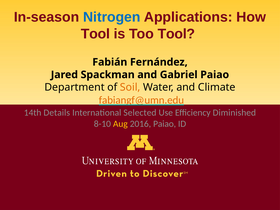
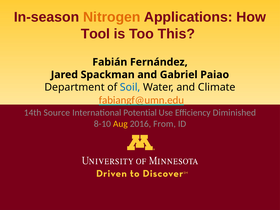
Nitrogen colour: blue -> orange (112, 17)
Too Tool: Tool -> This (176, 34)
Soil colour: orange -> blue (130, 87)
Details: Details -> Source (57, 113)
Selected: Selected -> Potential (140, 113)
2016 Paiao: Paiao -> From (165, 124)
